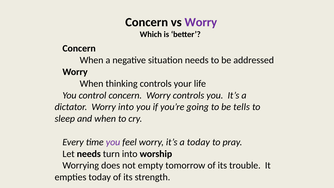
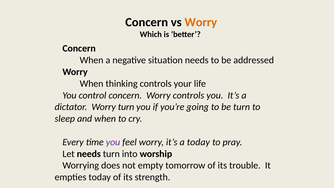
Worry colour: purple -> orange (201, 22)
Worry into: into -> turn (126, 107)
be tells: tells -> turn (242, 107)
